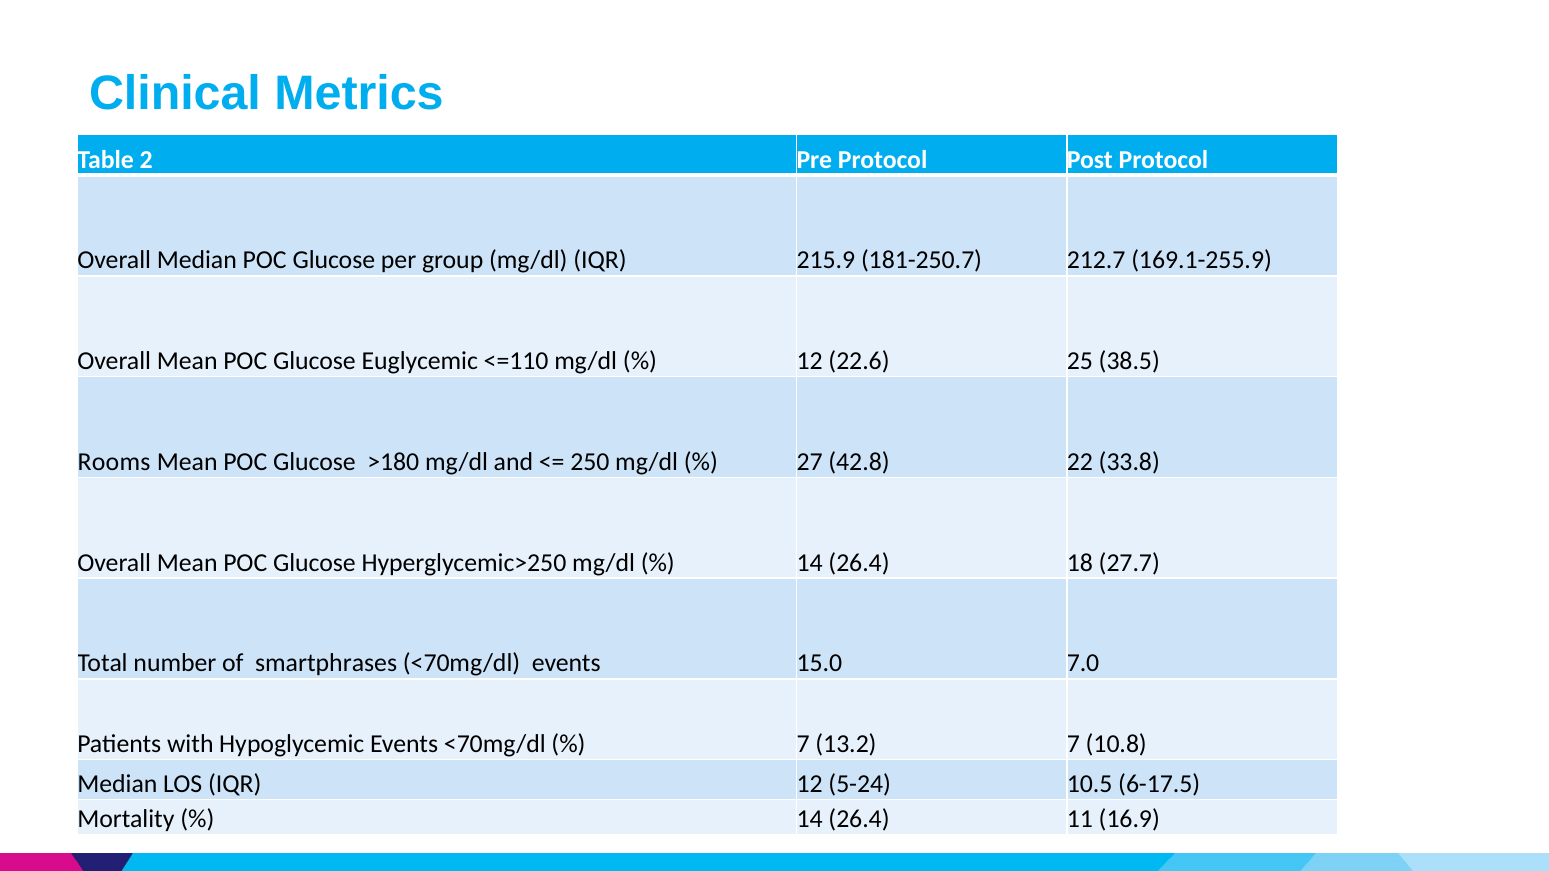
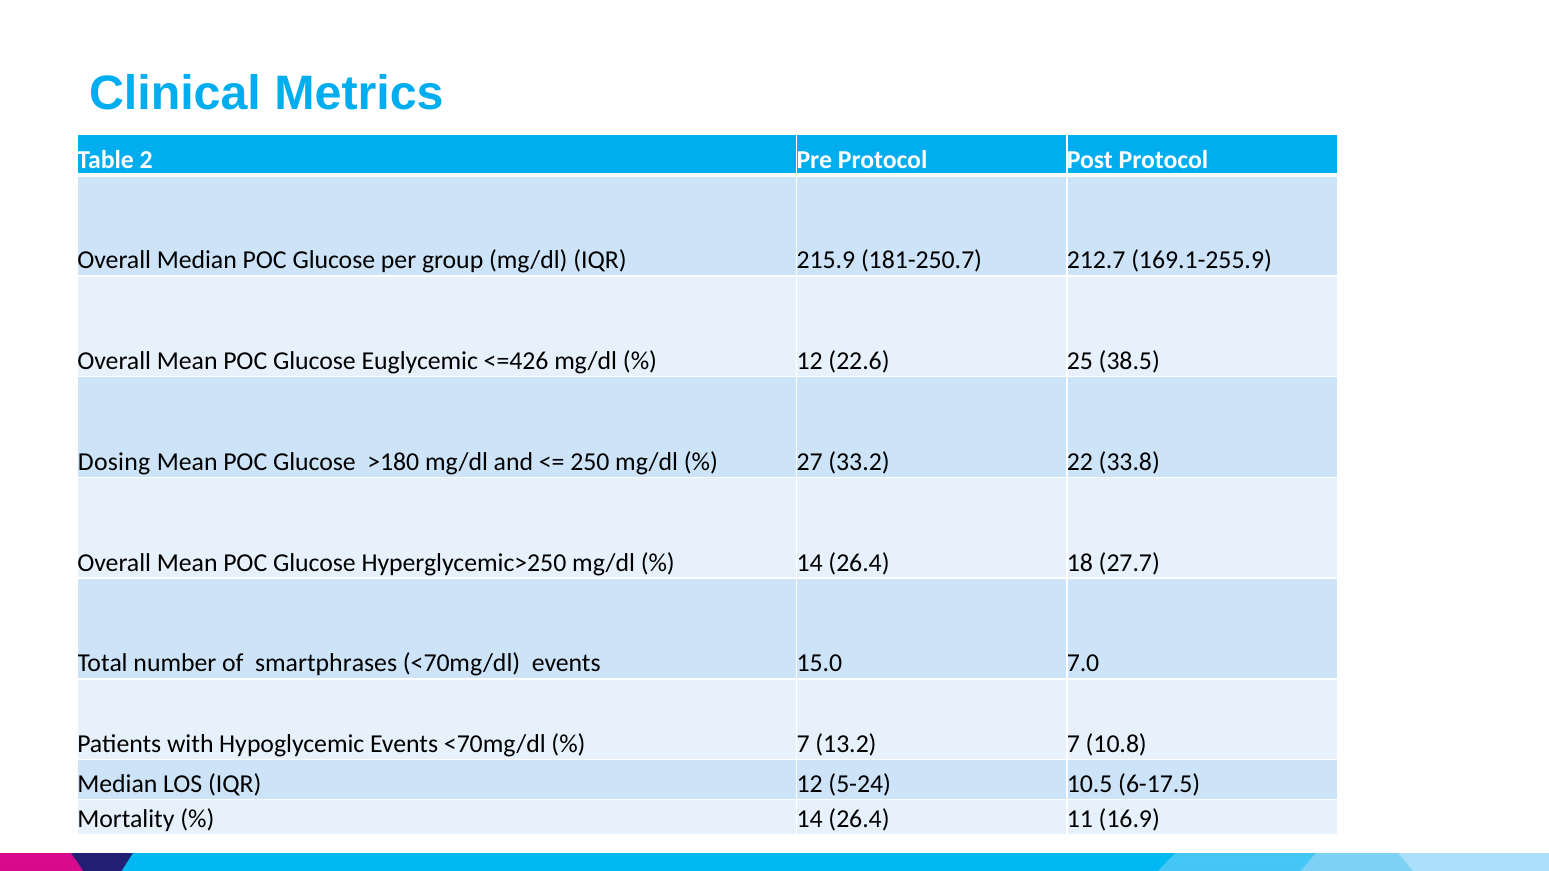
<=110: <=110 -> <=426 (516, 361)
Rooms: Rooms -> Dosing (114, 462)
42.8: 42.8 -> 33.2 (859, 462)
